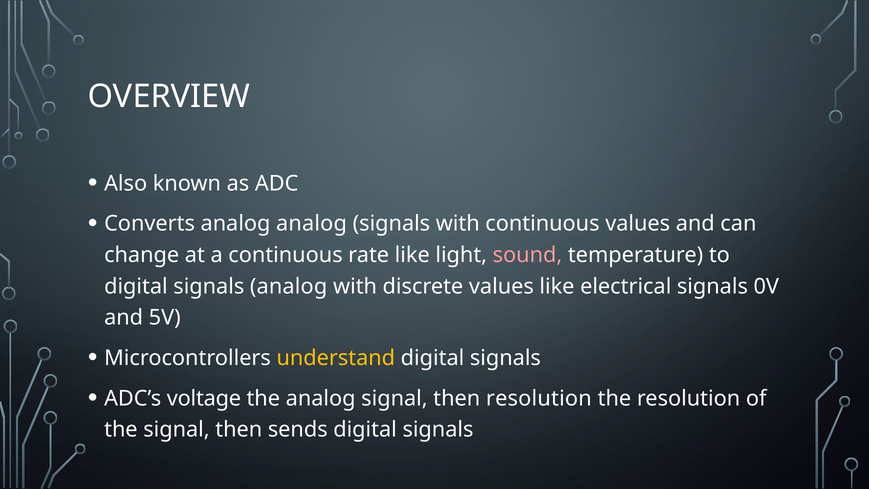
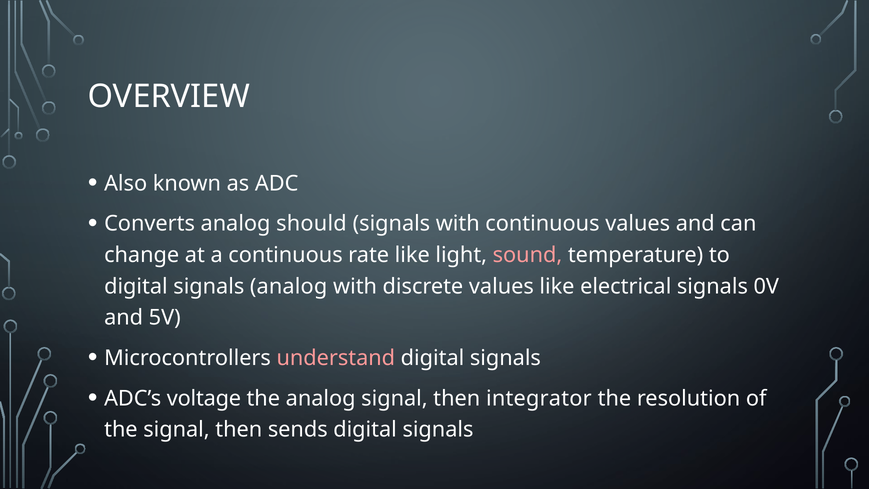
analog analog: analog -> should (311, 224)
understand colour: yellow -> pink (336, 358)
then resolution: resolution -> integrator (539, 398)
